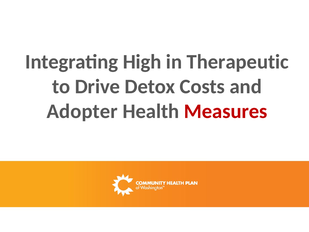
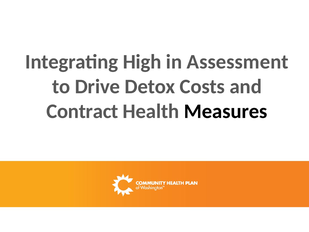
Therapeutic: Therapeutic -> Assessment (238, 62)
Adopter: Adopter -> Contract (82, 111)
Measures colour: red -> black (226, 111)
